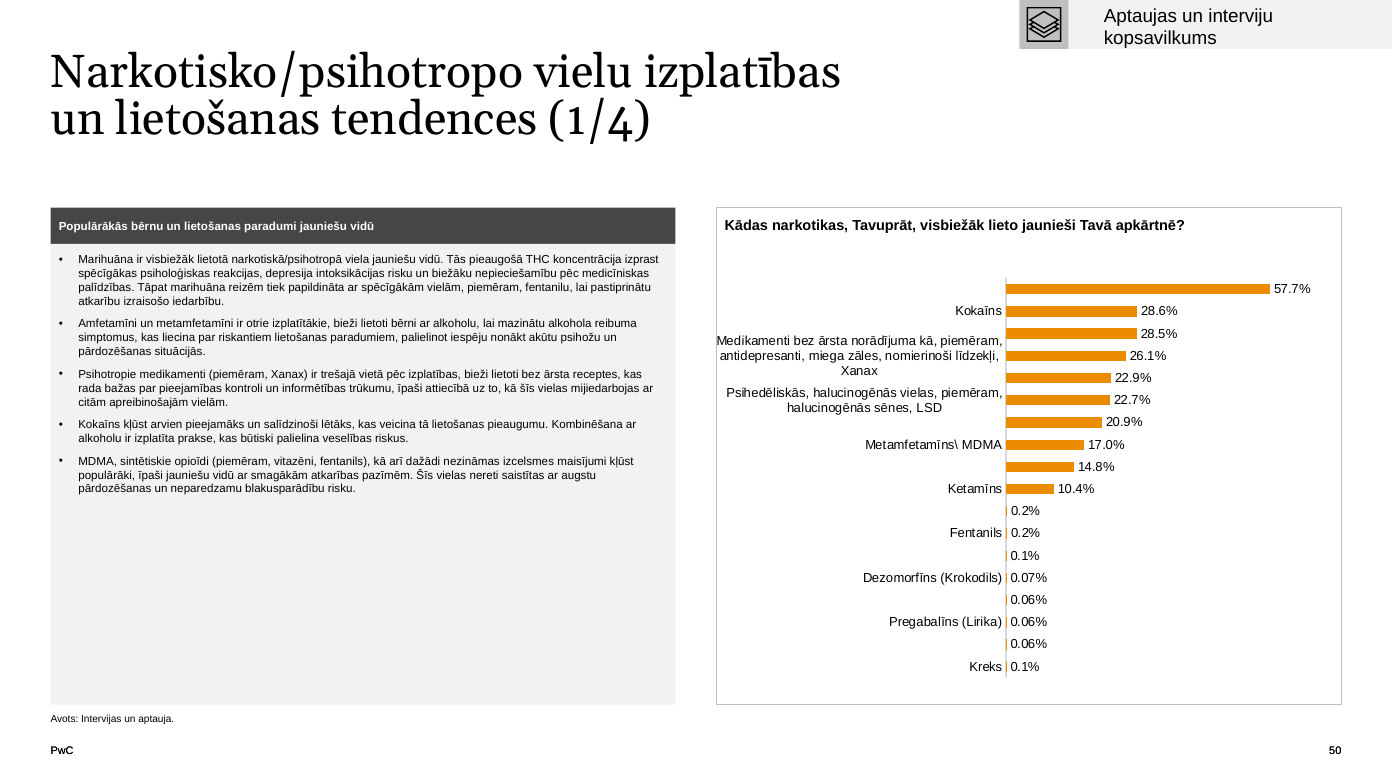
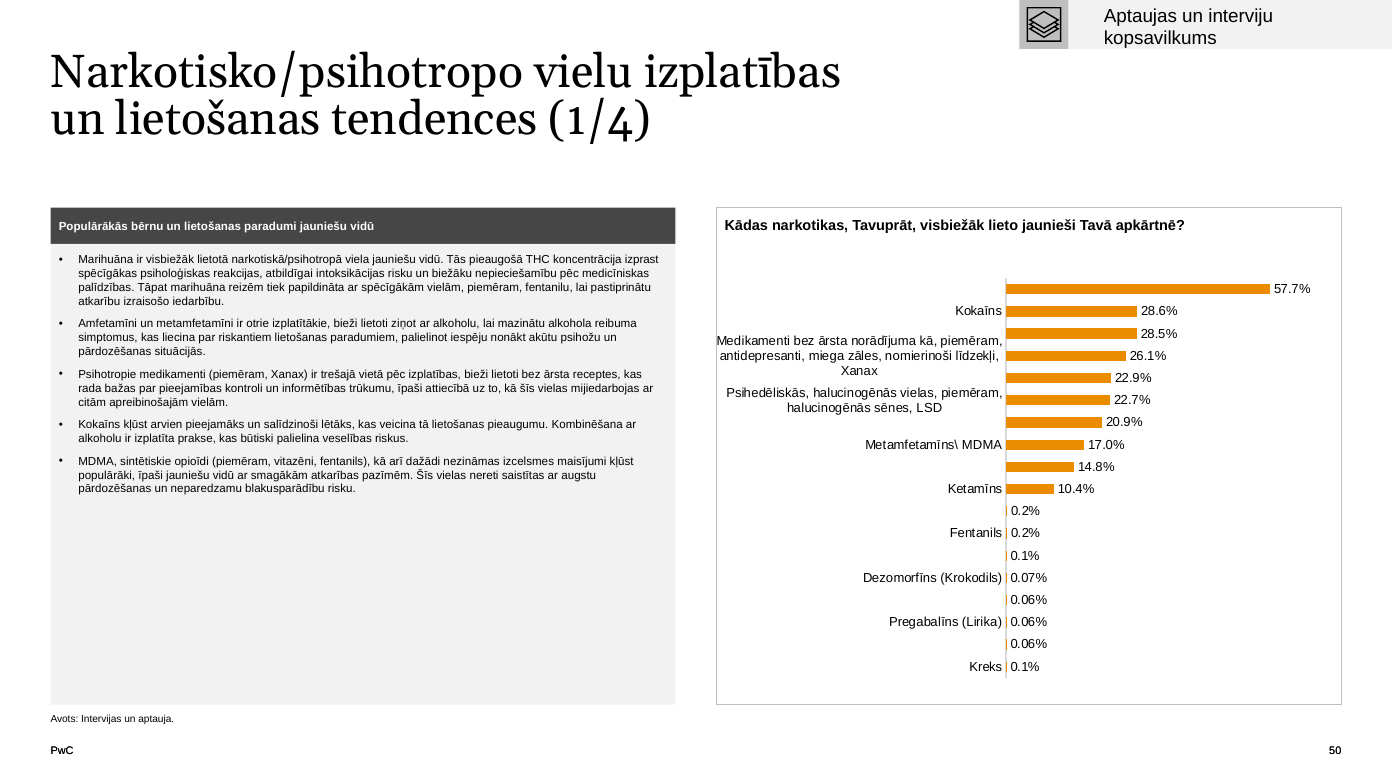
depresija: depresija -> atbildīgai (289, 274)
bērni: bērni -> ziņot (404, 324)
